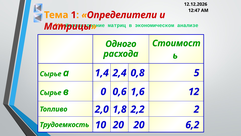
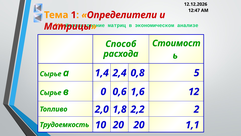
Одного: Одного -> Способ (121, 44)
6,2: 6,2 -> 1,1 (192, 125)
